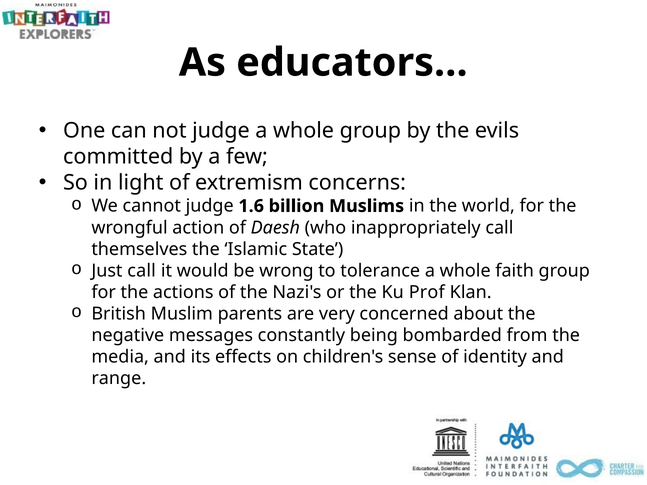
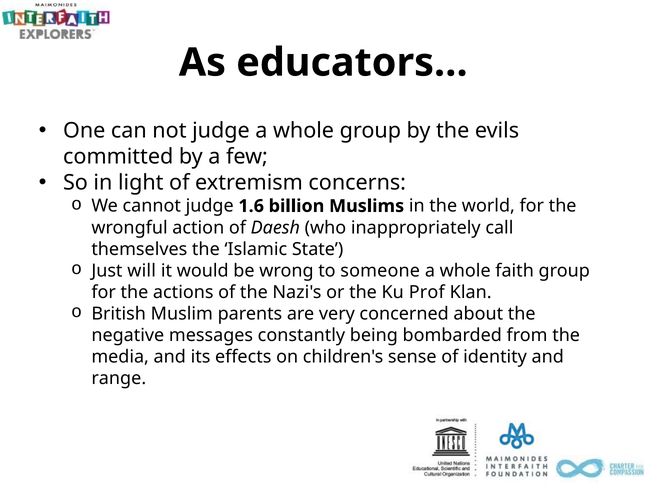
Just call: call -> will (142, 271)
tolerance: tolerance -> someone (380, 271)
